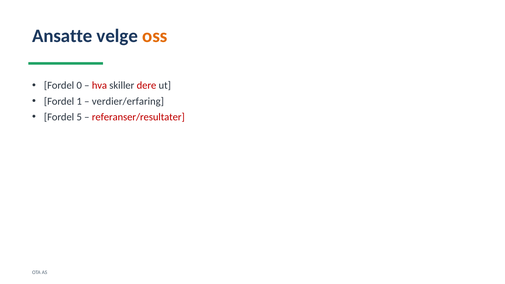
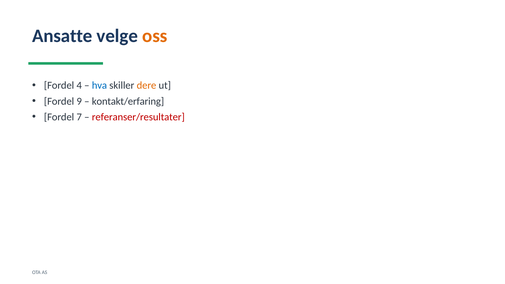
0: 0 -> 4 (79, 86)
hva colour: red -> blue (99, 86)
dere colour: red -> orange (147, 86)
1: 1 -> 9 (79, 101)
verdier/erfaring: verdier/erfaring -> kontakt/erfaring (128, 101)
5: 5 -> 7 (79, 117)
